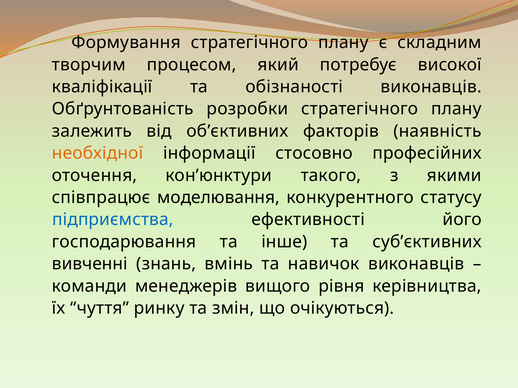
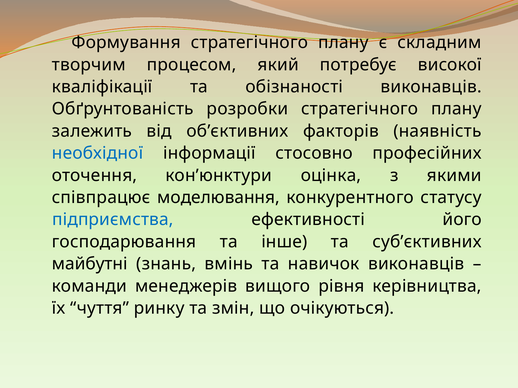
необхідної colour: orange -> blue (98, 153)
такого: такого -> оцінка (331, 176)
вивченні: вивченні -> майбутні (90, 264)
